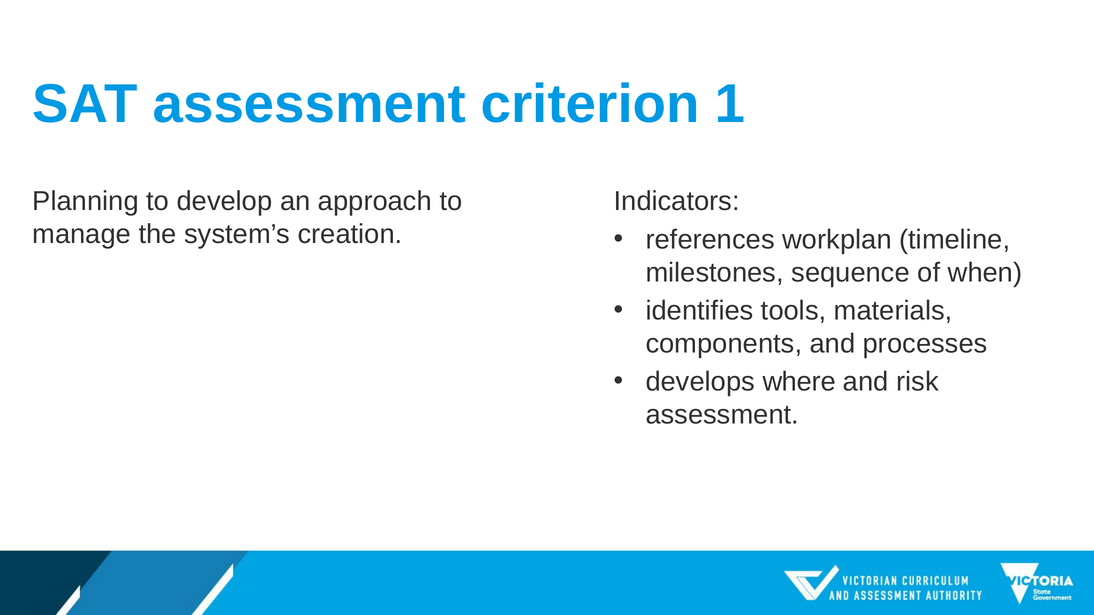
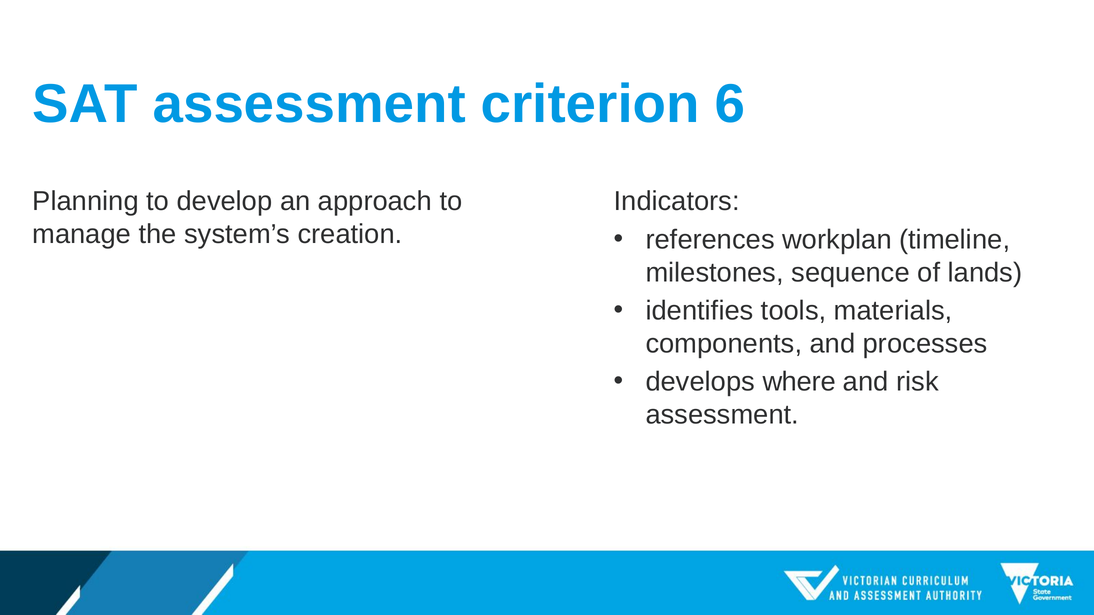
1: 1 -> 6 (730, 104)
when: when -> lands (985, 273)
